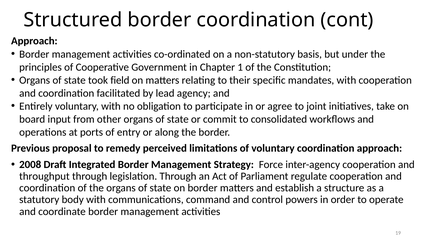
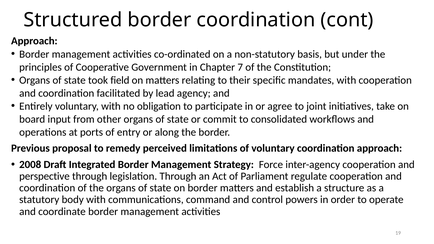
1: 1 -> 7 (240, 67)
throughput: throughput -> perspective (44, 176)
